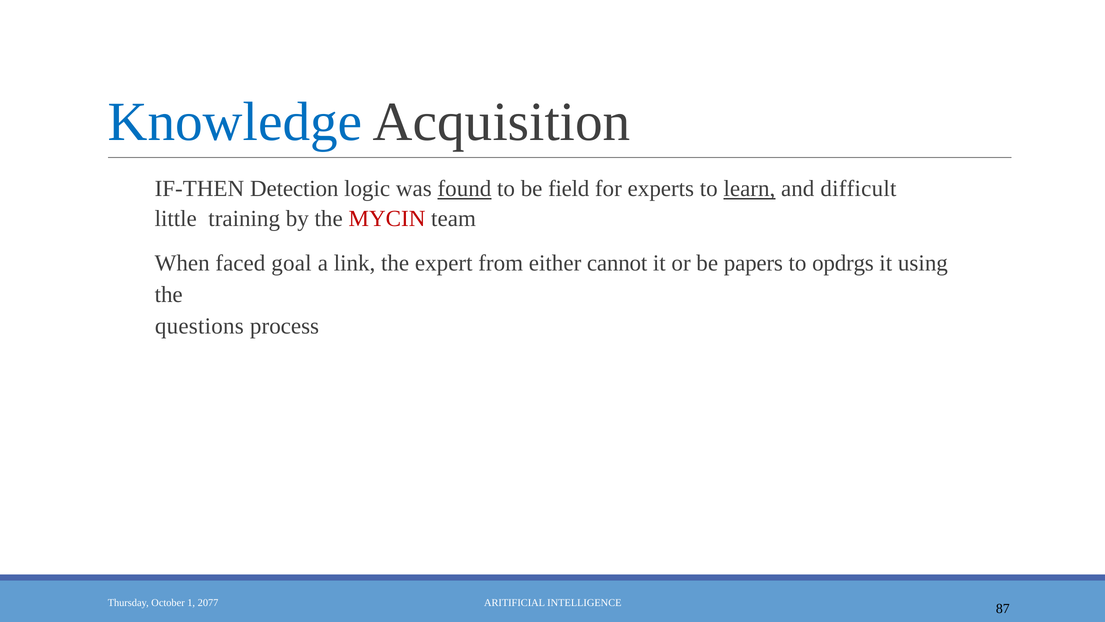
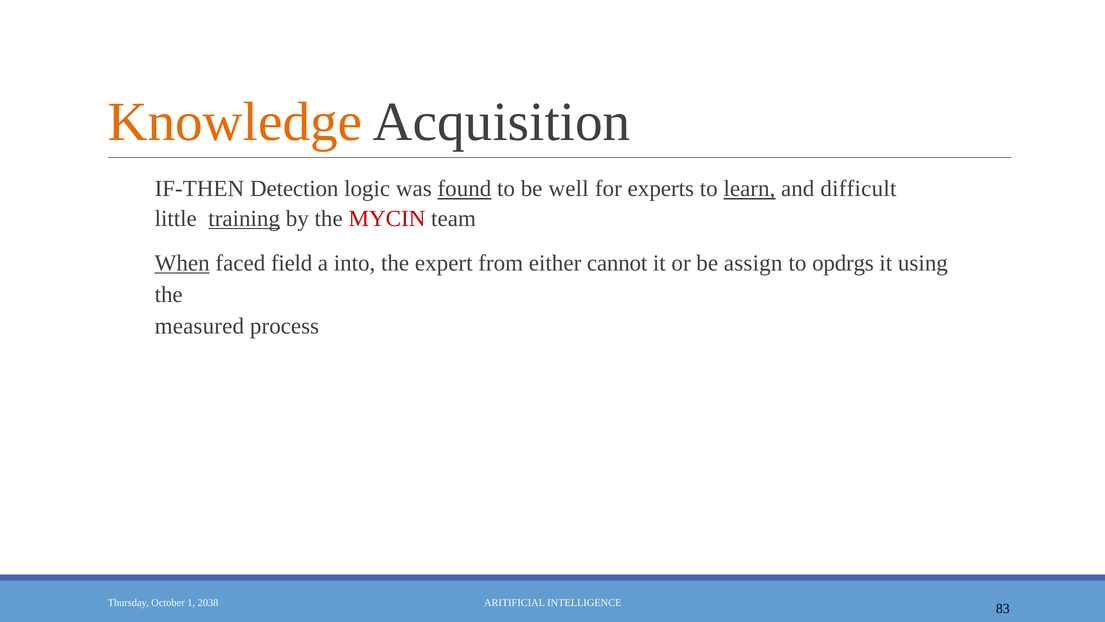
Knowledge colour: blue -> orange (235, 122)
field: field -> well (569, 189)
training underline: none -> present (244, 218)
When underline: none -> present (182, 263)
goal: goal -> field (292, 263)
link: link -> into (355, 263)
papers: papers -> assign (753, 263)
questions: questions -> measured (199, 326)
2077: 2077 -> 2038 (208, 602)
87: 87 -> 83 (1003, 608)
